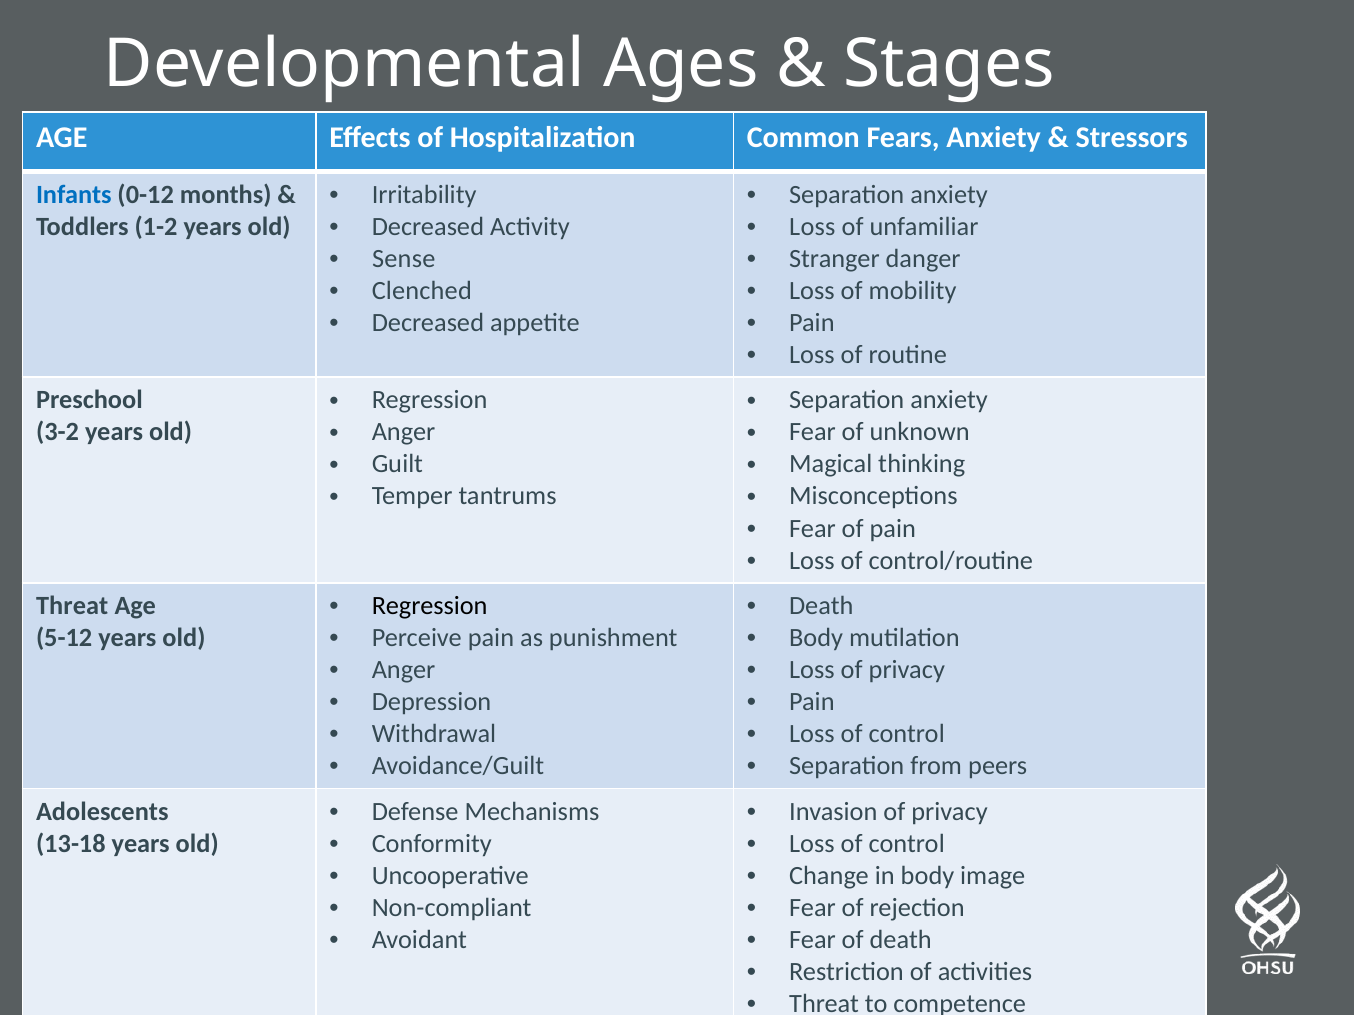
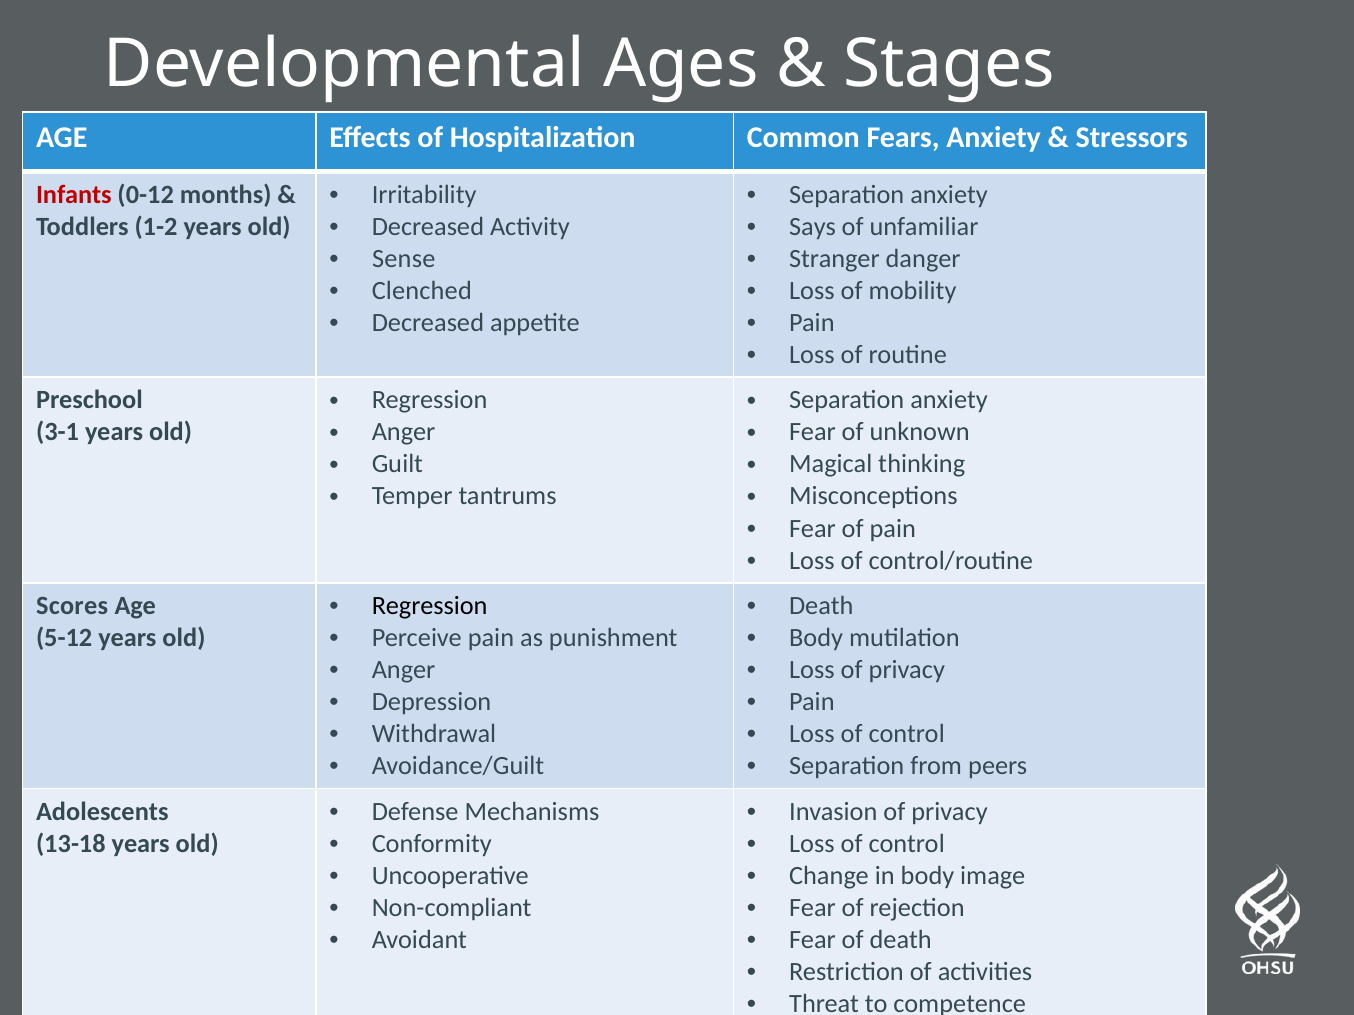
Infants colour: blue -> red (74, 195)
Loss: Loss -> Says (813, 227)
3-2: 3-2 -> 3-1 (58, 432)
Threat: Threat -> Scores (72, 606)
